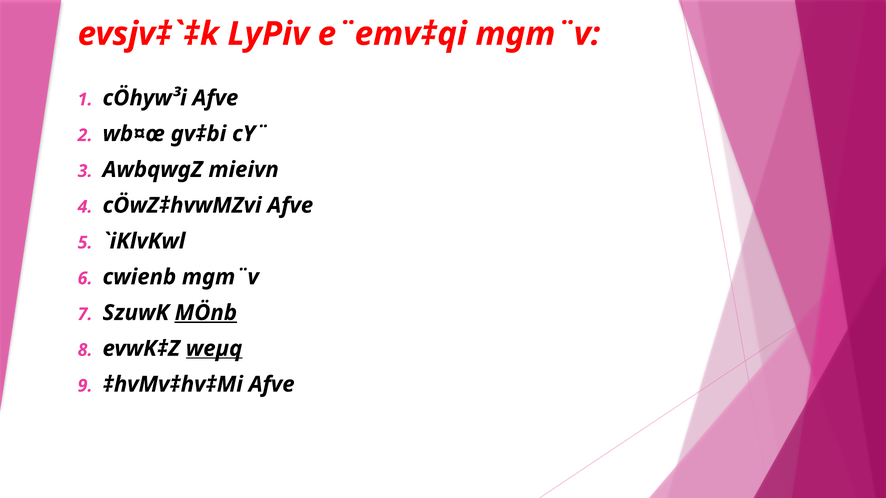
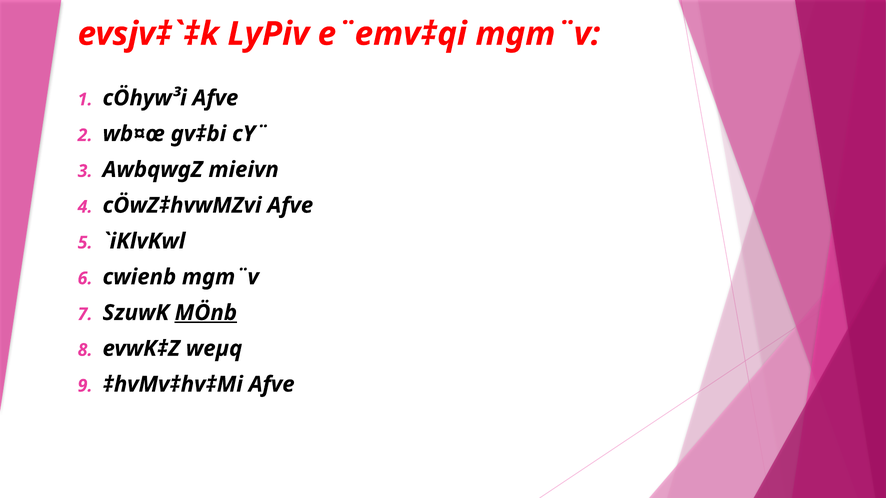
weµq underline: present -> none (214, 349)
